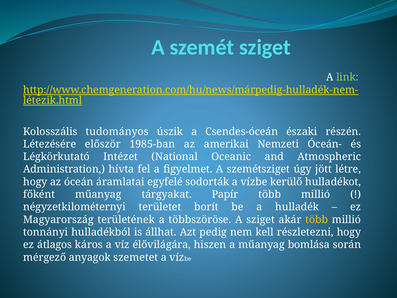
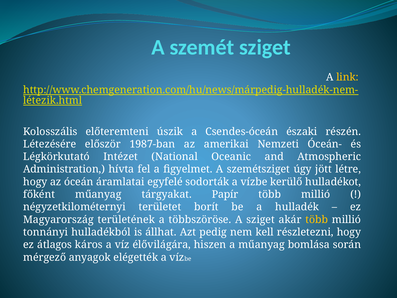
link colour: light green -> yellow (347, 77)
tudományos: tudományos -> előteremteni (117, 131)
1985-ban: 1985-ban -> 1987-ban (152, 144)
szemetet: szemetet -> elégették (136, 257)
